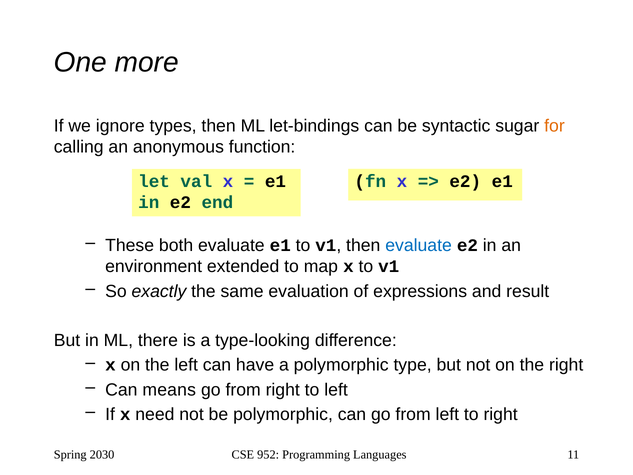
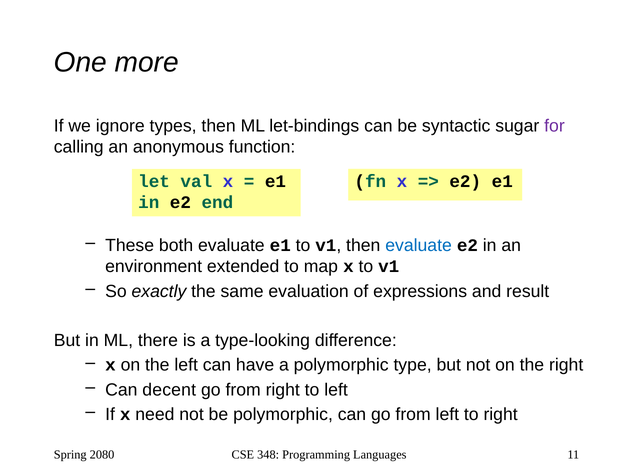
for colour: orange -> purple (554, 126)
means: means -> decent (169, 390)
2030: 2030 -> 2080 (102, 455)
952: 952 -> 348 (268, 455)
